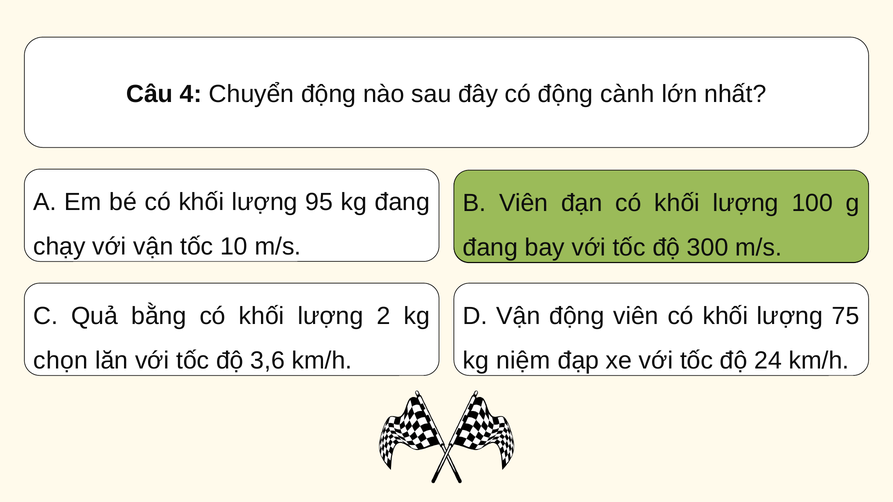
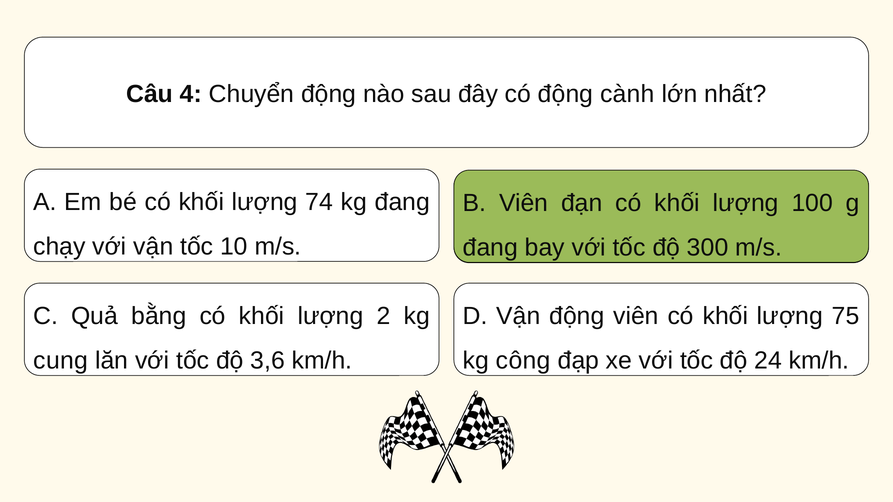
95: 95 -> 74 (319, 202)
chọn: chọn -> cung (61, 361)
niệm: niệm -> công (523, 361)
